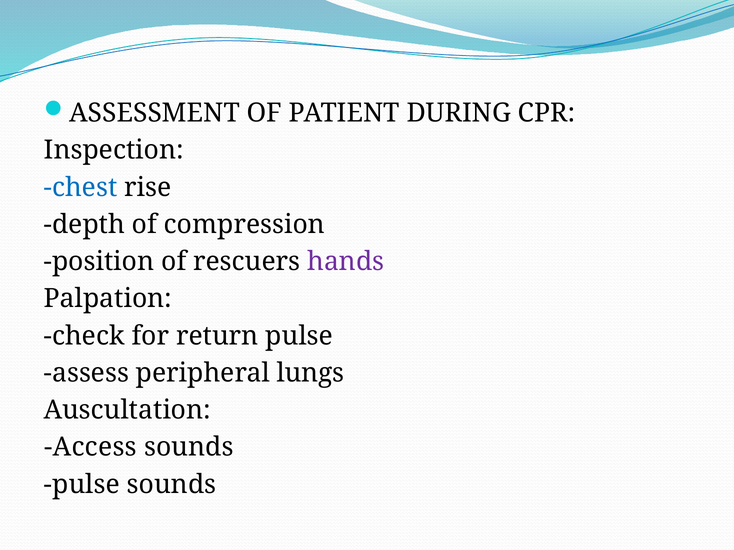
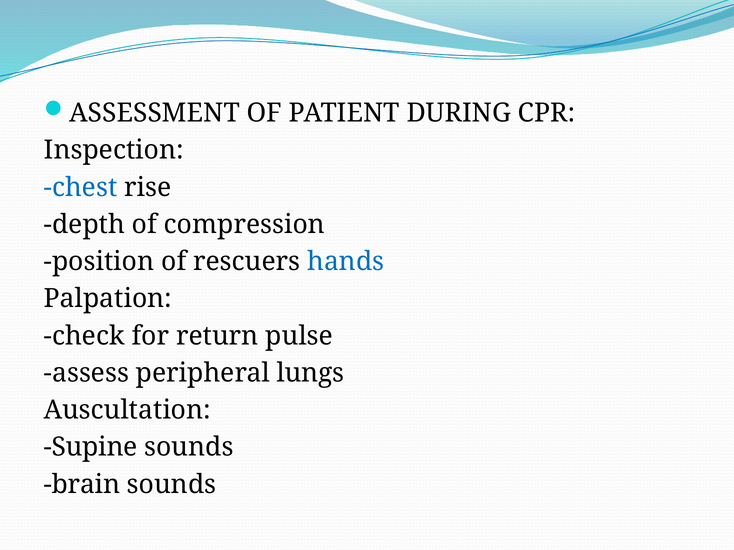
hands colour: purple -> blue (346, 262)
Access: Access -> Supine (91, 448)
pulse: pulse -> brain (82, 485)
